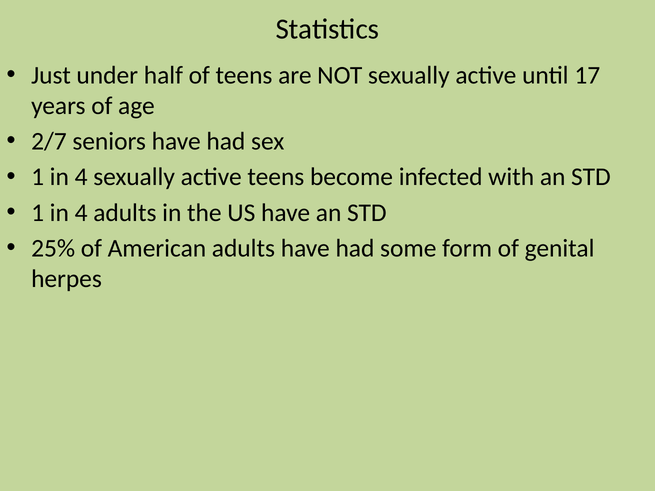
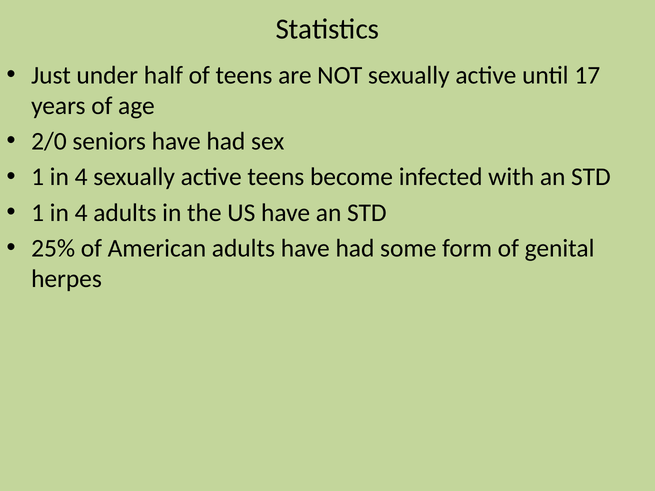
2/7: 2/7 -> 2/0 (49, 141)
